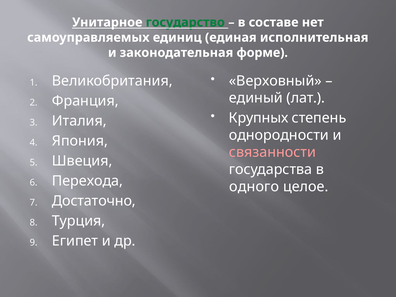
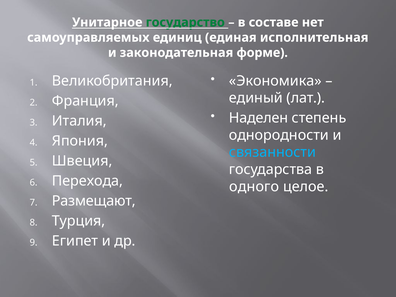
Верховный: Верховный -> Экономика (275, 81)
Крупных: Крупных -> Наделен (259, 118)
связанности colour: pink -> light blue (272, 152)
Достаточно: Достаточно -> Размещают (94, 201)
